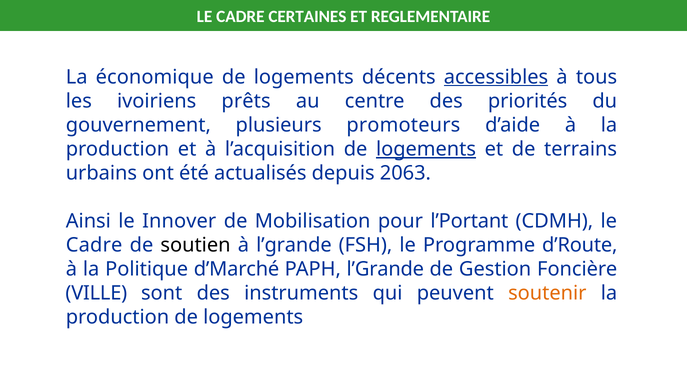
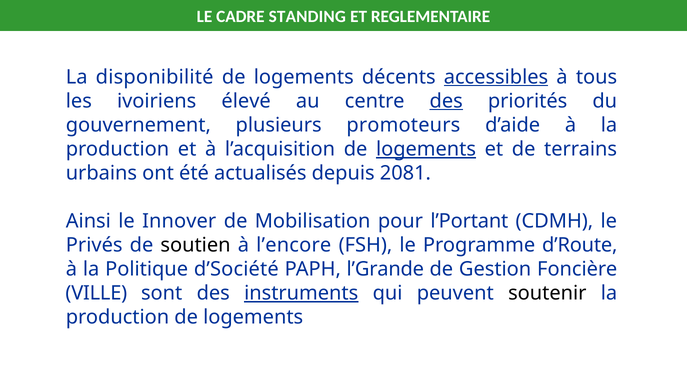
CERTAINES: CERTAINES -> STANDING (307, 16)
économique: économique -> disponibilité (155, 77)
prêts: prêts -> élevé (246, 101)
des underline: none -> present (446, 101)
2063: 2063 -> 2081 (405, 173)
Cadre: Cadre -> Privés (94, 245)
à l’grande: l’grande -> l’encore (294, 245)
d’Marché: d’Marché -> d’Société (236, 270)
instruments underline: none -> present (301, 294)
soutenir colour: orange -> black (547, 294)
